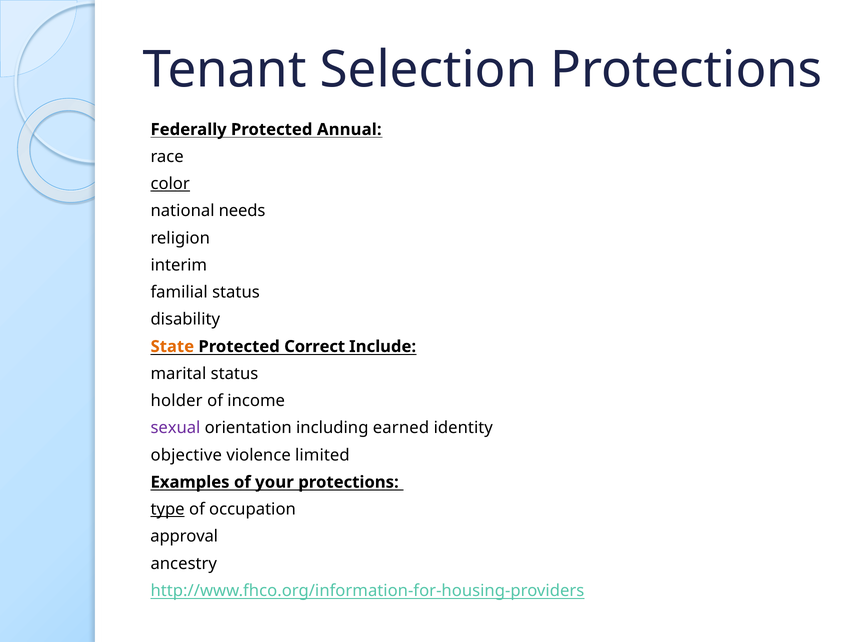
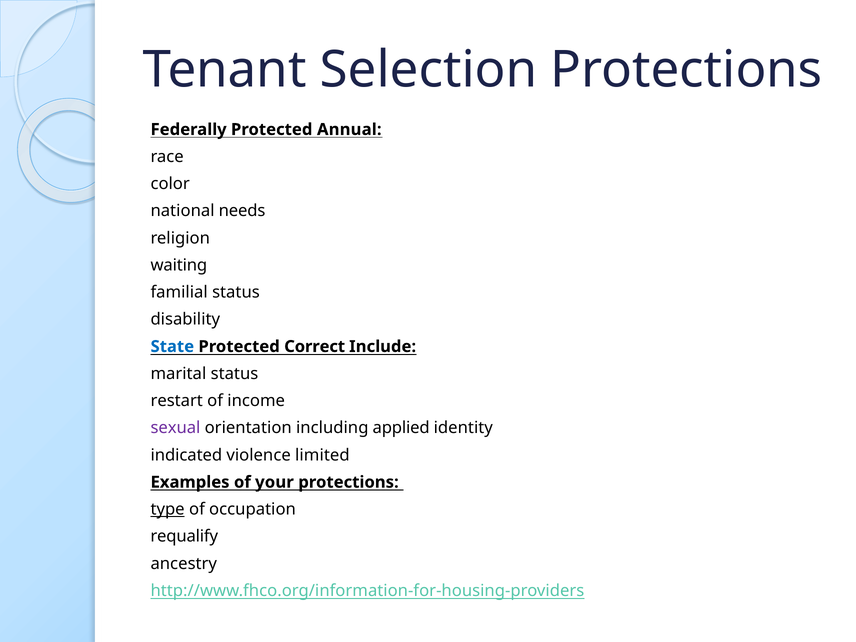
color underline: present -> none (170, 184)
interim: interim -> waiting (179, 265)
State colour: orange -> blue (172, 347)
holder: holder -> restart (177, 401)
earned: earned -> applied (401, 428)
objective: objective -> indicated (186, 455)
approval: approval -> requalify (184, 536)
